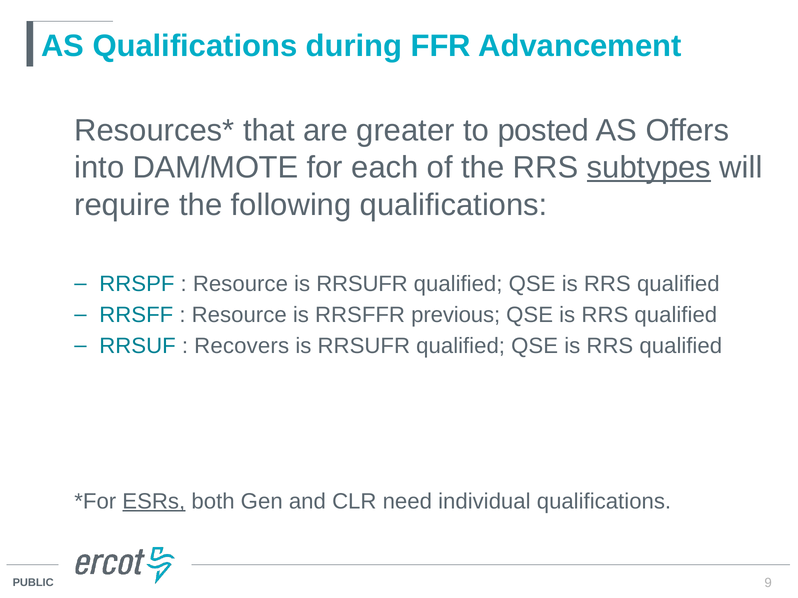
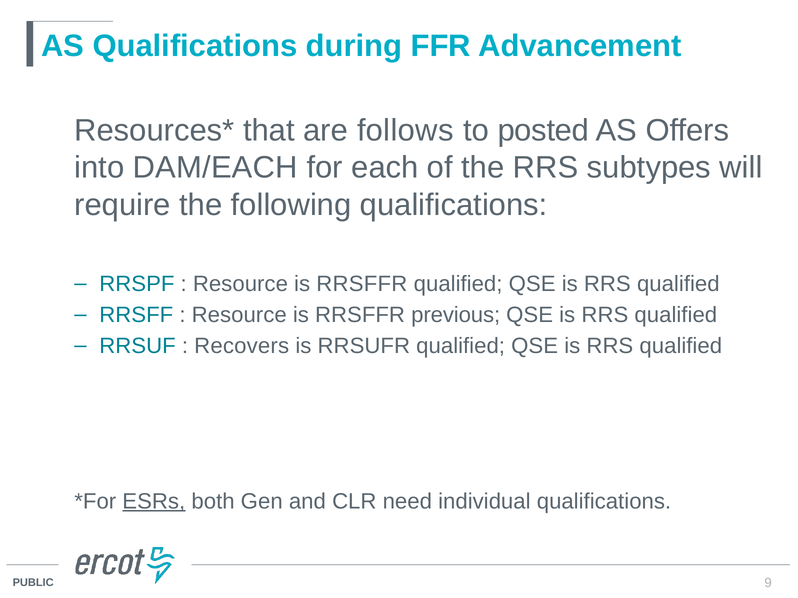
greater: greater -> follows (405, 131)
DAM/MOTE: DAM/MOTE -> DAM/EACH (215, 168)
subtypes underline: present -> none (649, 168)
RRSUFR: RRSUFR -> RRSFFR (362, 284)
